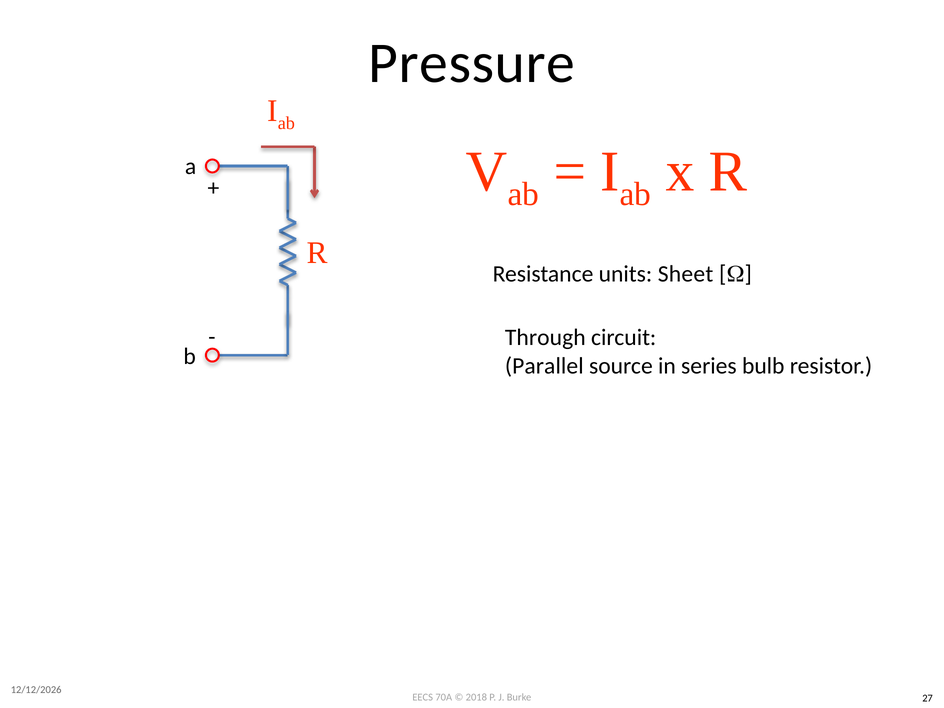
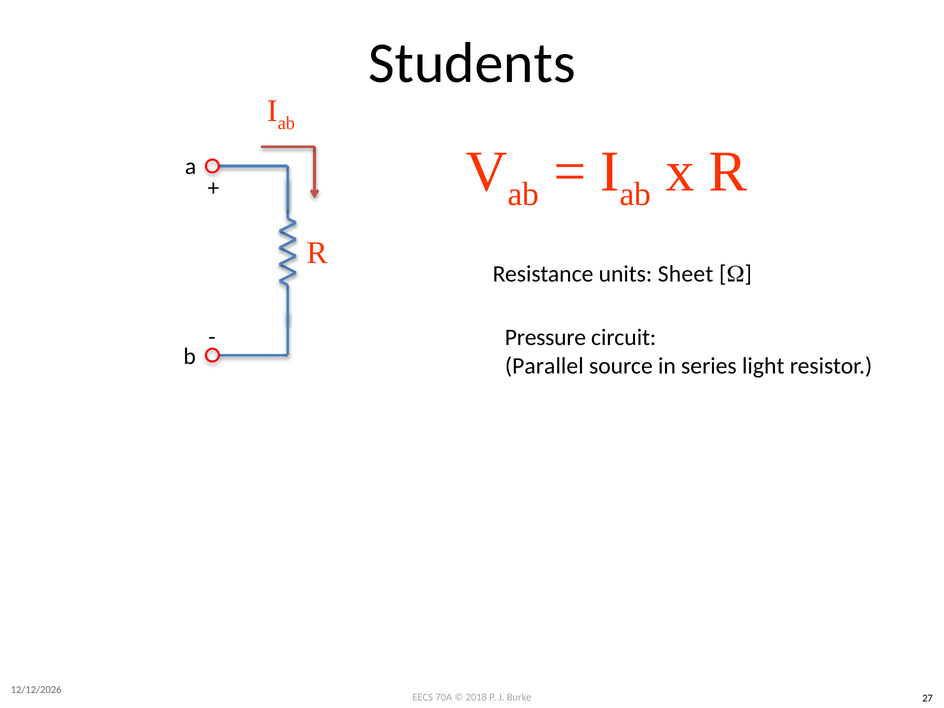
Pressure: Pressure -> Students (472, 63)
Through: Through -> Pressure (545, 337)
bulb: bulb -> light (763, 366)
